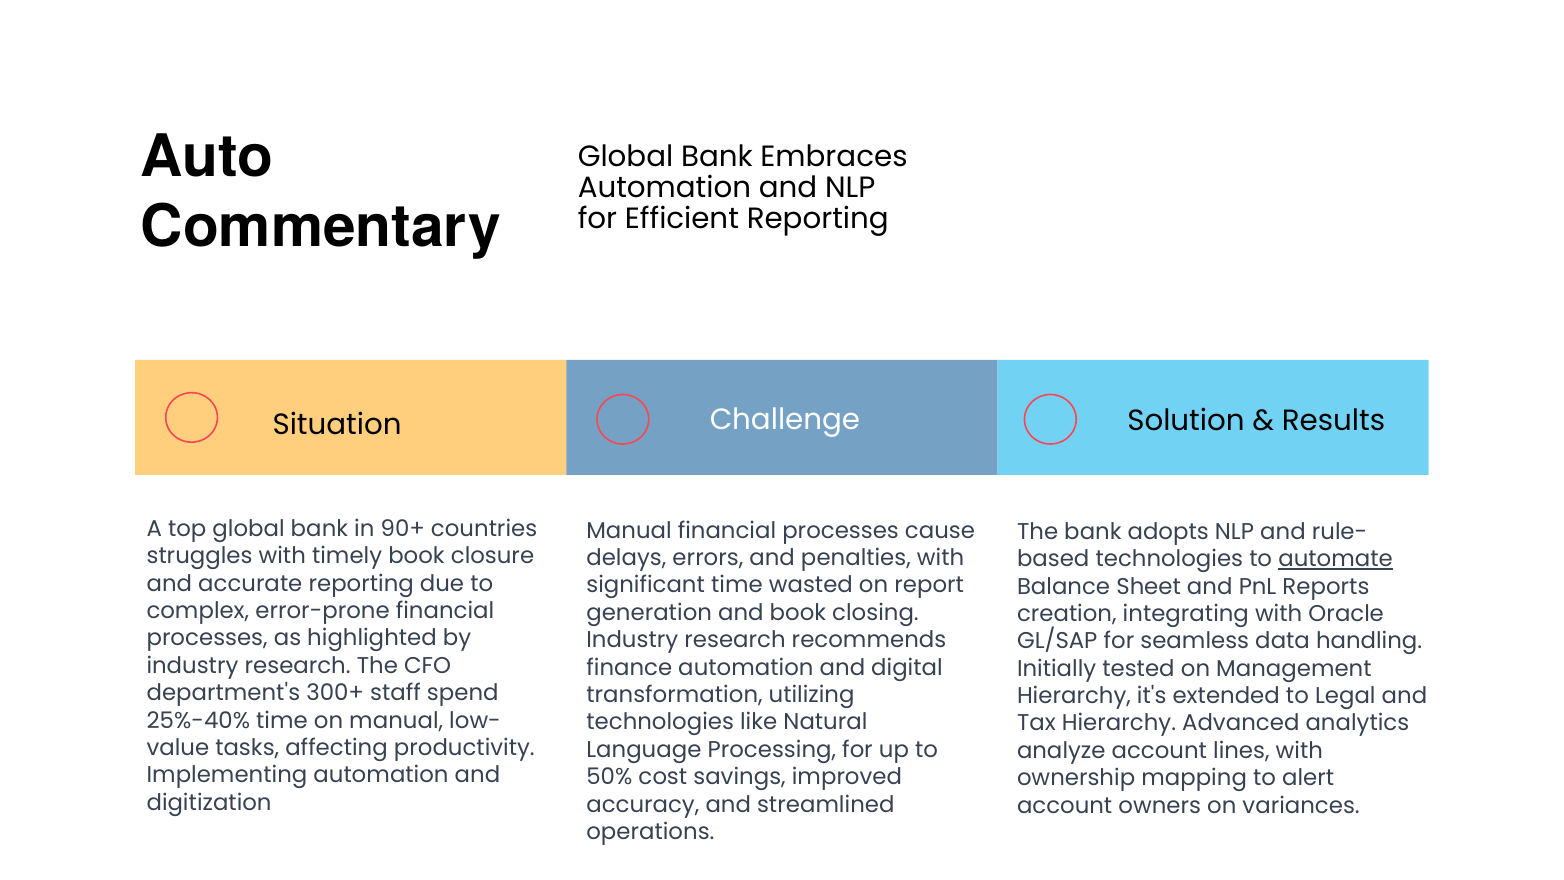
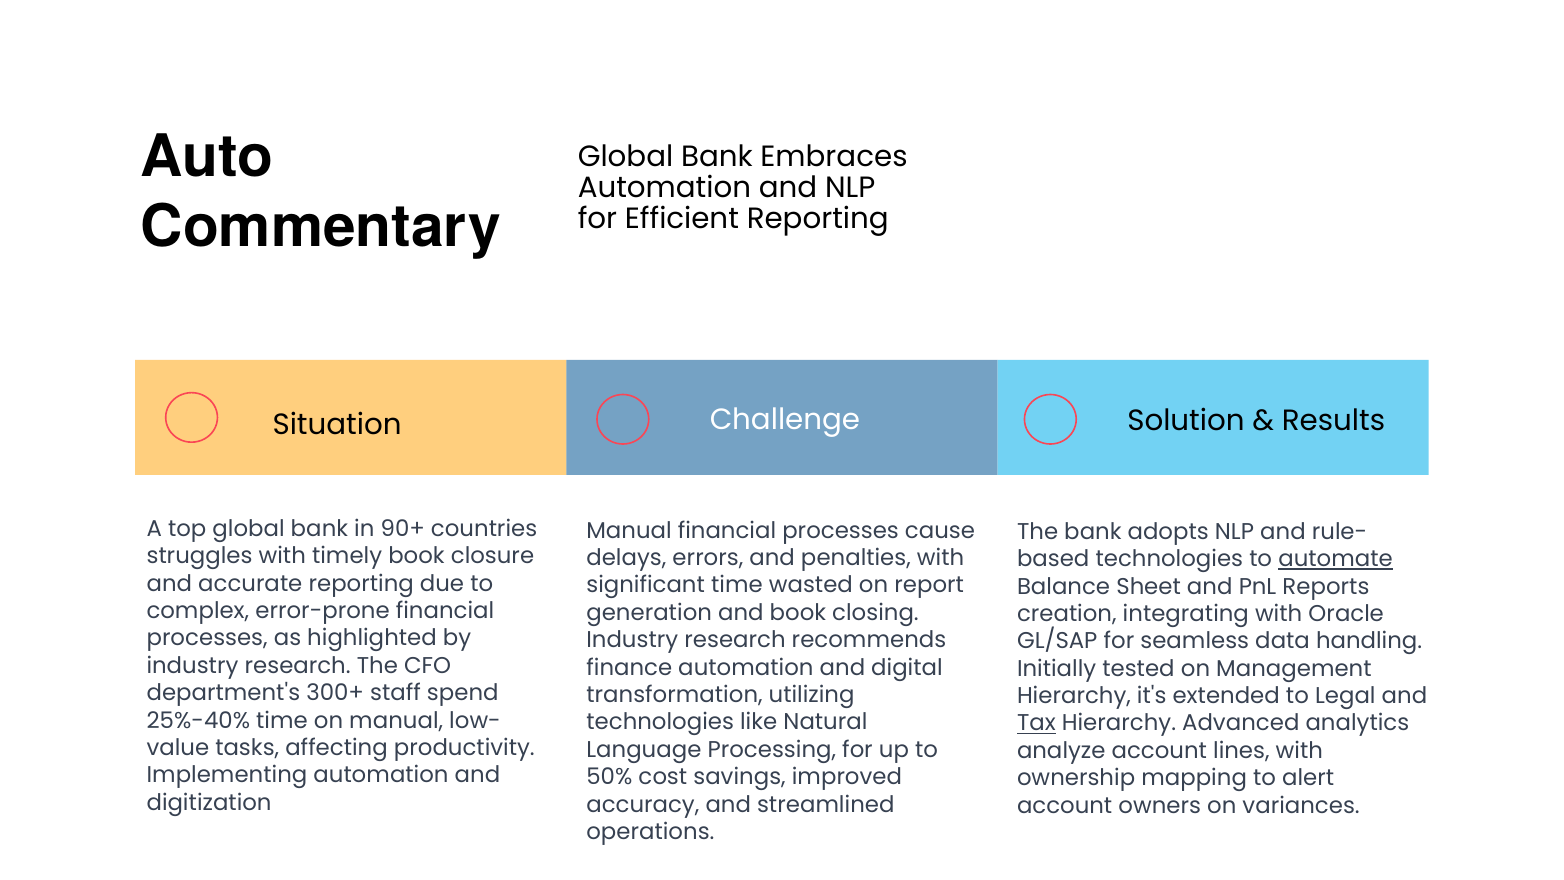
Tax underline: none -> present (1036, 723)
